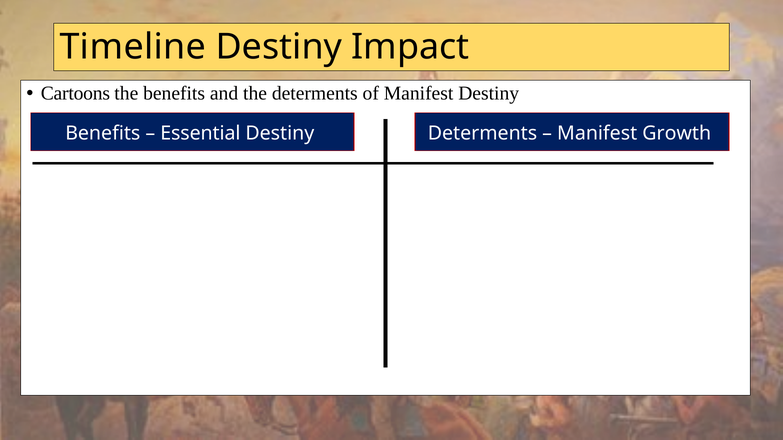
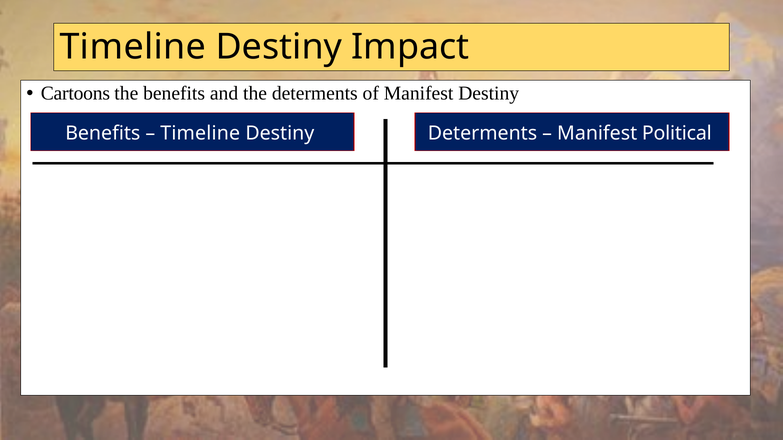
Essential: Essential -> Timeline (200, 133)
Growth: Growth -> Political (677, 133)
